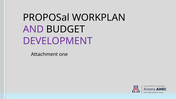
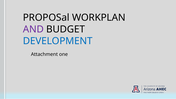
DEVELOPMENT colour: purple -> blue (58, 41)
